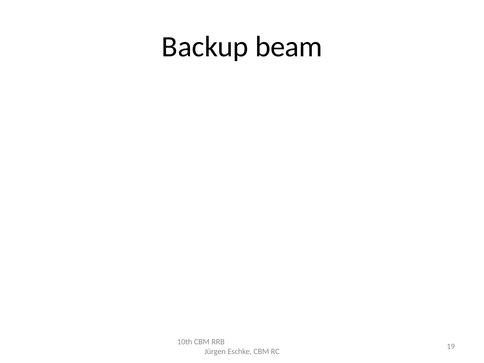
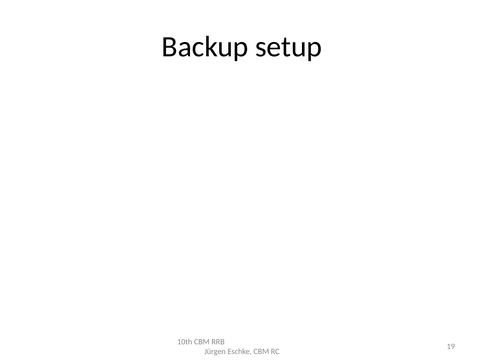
beam: beam -> setup (289, 47)
